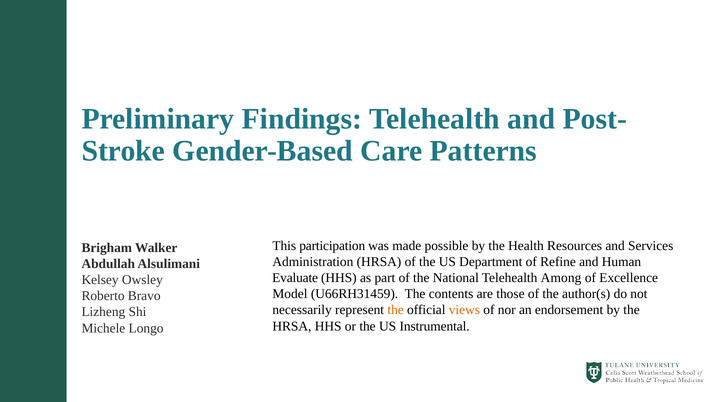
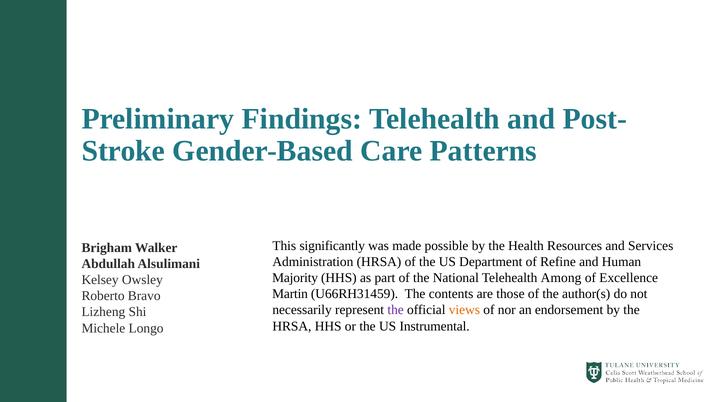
participation: participation -> significantly (332, 245)
Evaluate: Evaluate -> Majority (295, 278)
Model: Model -> Martin (290, 294)
the colour: orange -> purple (396, 310)
